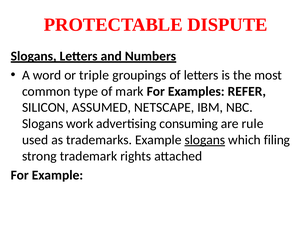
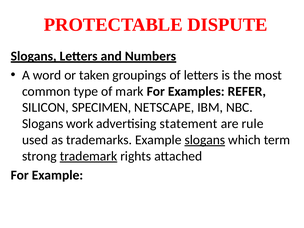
triple: triple -> taken (94, 75)
ASSUMED: ASSUMED -> SPECIMEN (102, 108)
consuming: consuming -> statement (189, 124)
filing: filing -> term (277, 140)
trademark underline: none -> present (89, 156)
